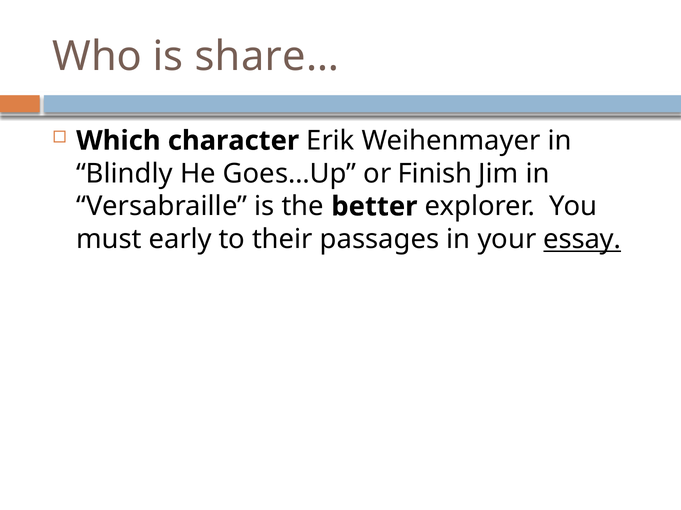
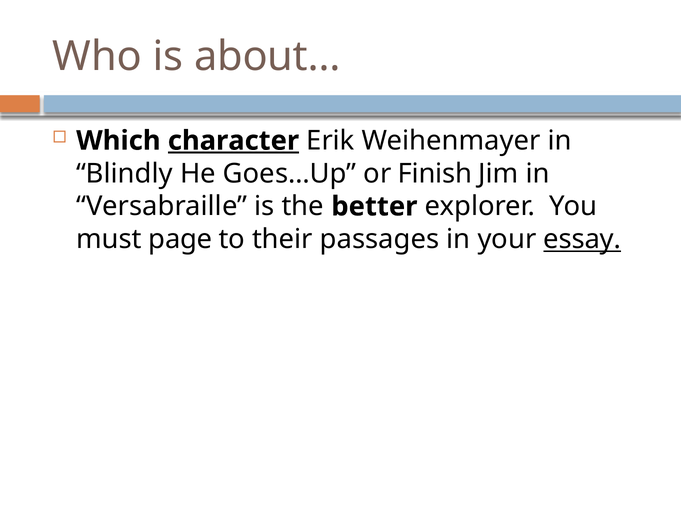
share…: share… -> about… (267, 57)
character underline: none -> present (233, 141)
early: early -> page (180, 240)
